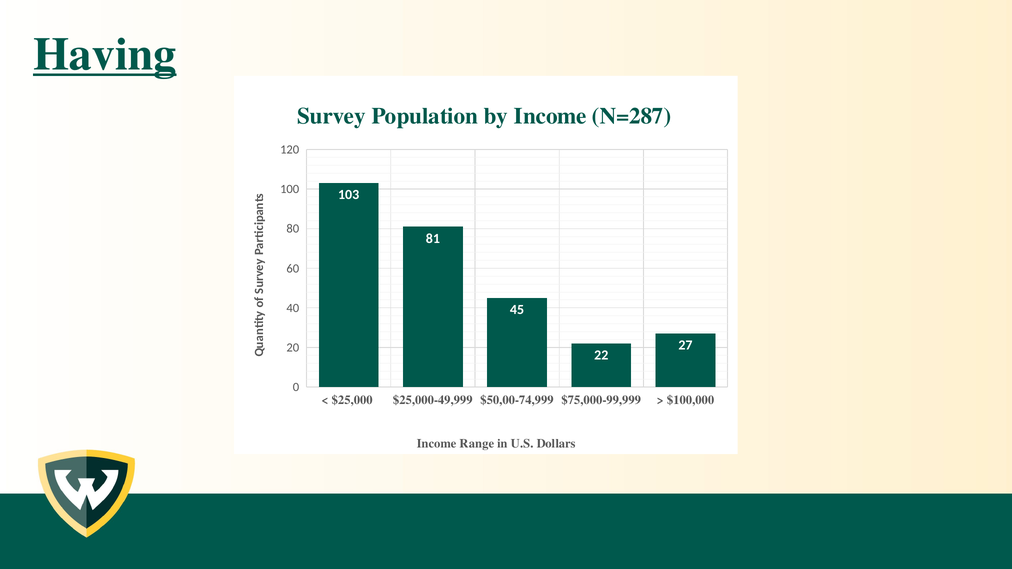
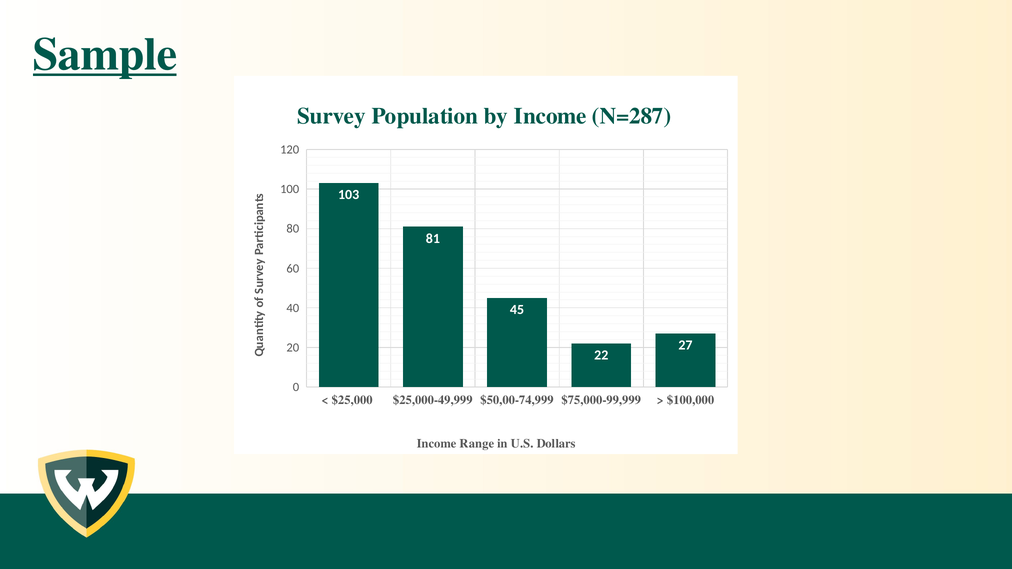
Having: Having -> Sample (105, 55)
